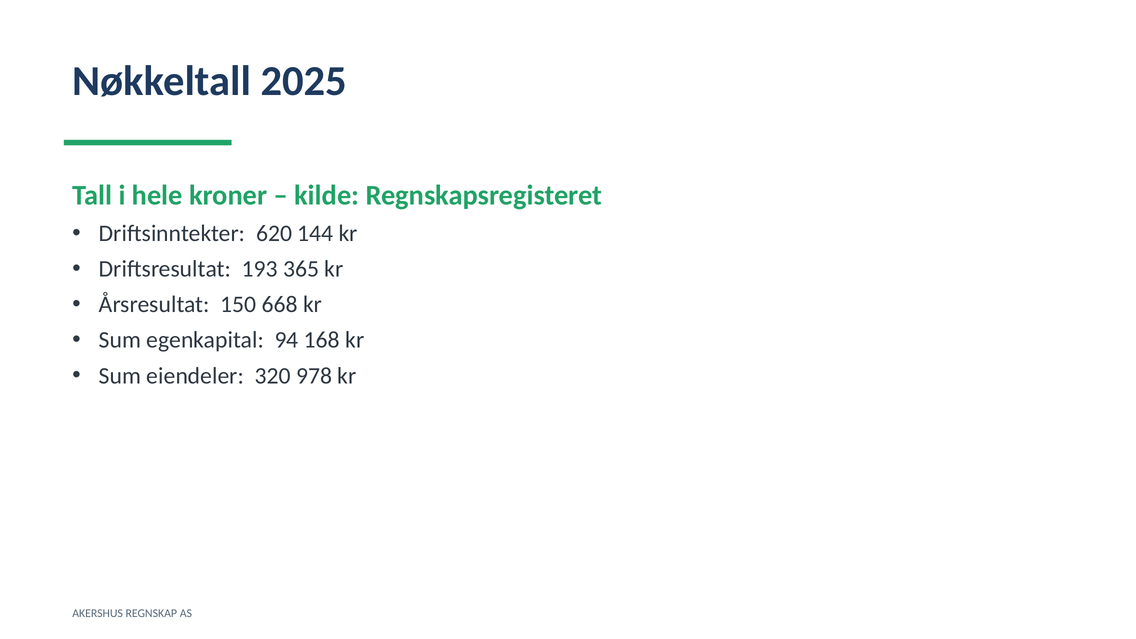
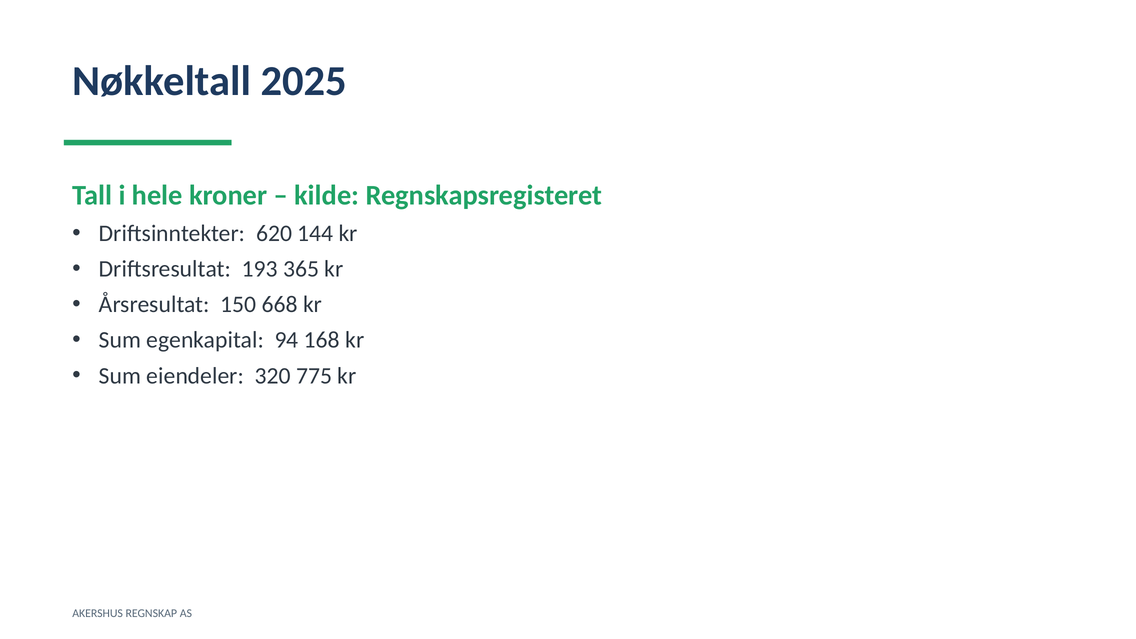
978: 978 -> 775 (314, 376)
